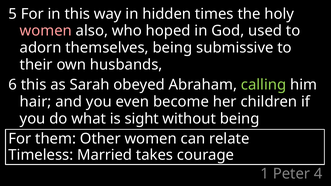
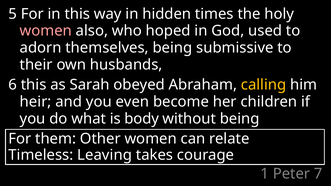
calling colour: light green -> yellow (264, 85)
hair: hair -> heir (36, 102)
sight: sight -> body (142, 119)
Married: Married -> Leaving (105, 155)
4: 4 -> 7 (318, 174)
